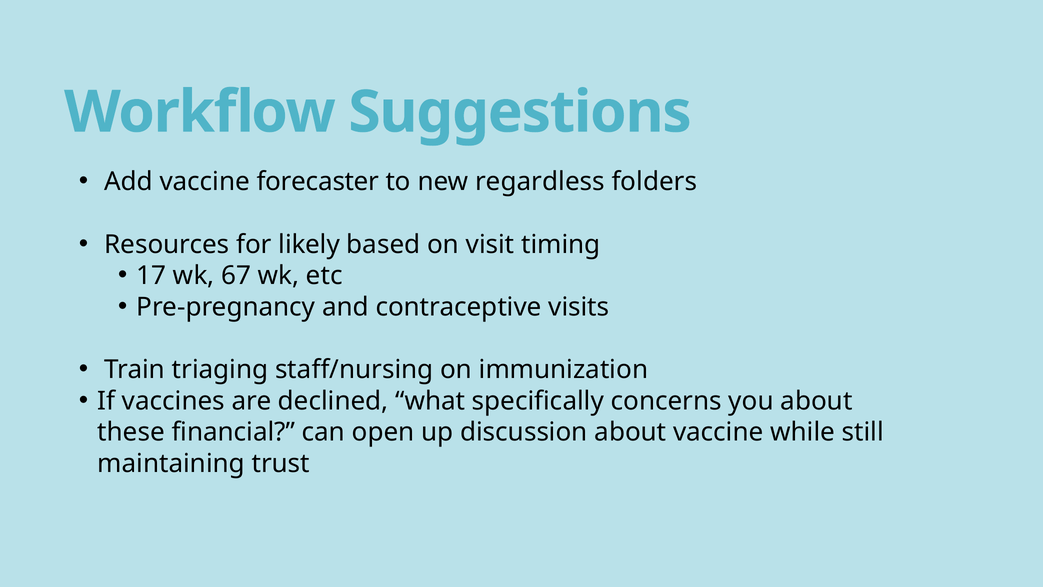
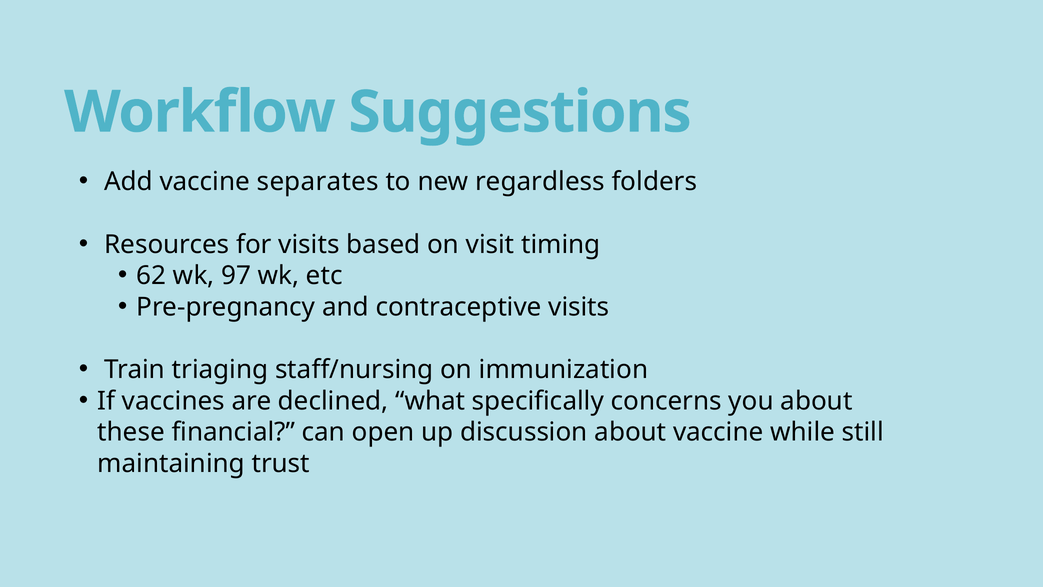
forecaster: forecaster -> separates (318, 182)
for likely: likely -> visits (309, 244)
17: 17 -> 62 (151, 276)
67: 67 -> 97 (236, 276)
